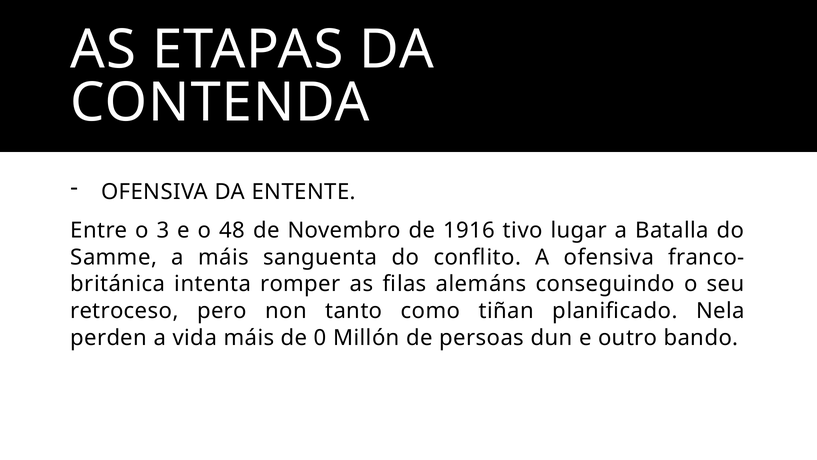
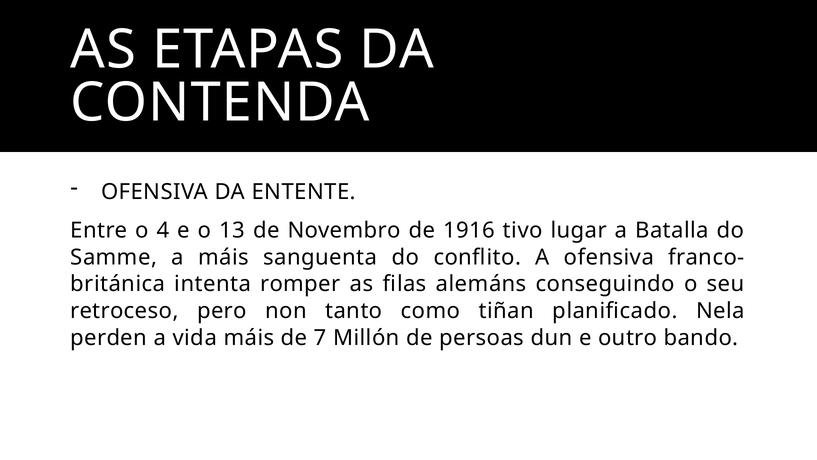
3: 3 -> 4 (163, 230)
48: 48 -> 13 (232, 230)
0: 0 -> 7 (320, 337)
